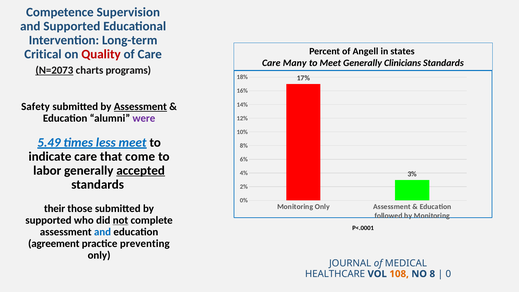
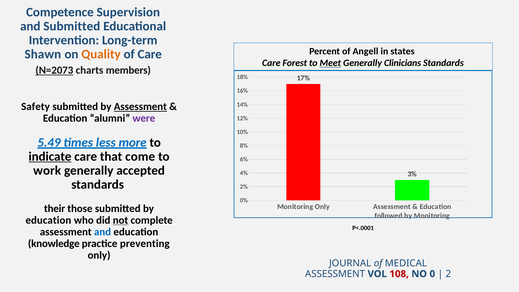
and Supported: Supported -> Submitted (72, 26)
Critical: Critical -> Shawn (43, 54)
Quality colour: red -> orange (101, 54)
Many: Many -> Forest (295, 63)
Meet underline: none -> present (330, 63)
programs: programs -> members (128, 70)
less meet: meet -> more (133, 142)
indicate underline: none -> present (50, 156)
labor: labor -> work (47, 170)
accepted underline: present -> none (141, 170)
supported: supported -> education (48, 220)
agreement: agreement -> knowledge (54, 244)
HEALTHCARE: HEALTHCARE -> ASSESSMENT (335, 274)
108 colour: orange -> red (399, 274)
8: 8 -> 0 (432, 274)
0: 0 -> 2 (448, 274)
